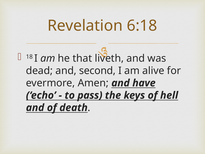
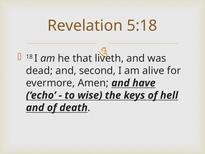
6:18: 6:18 -> 5:18 (142, 26)
pass: pass -> wise (90, 95)
